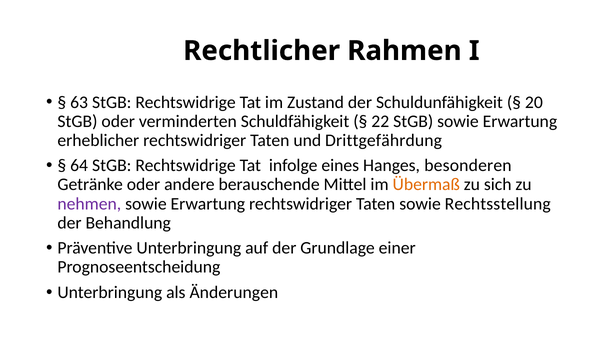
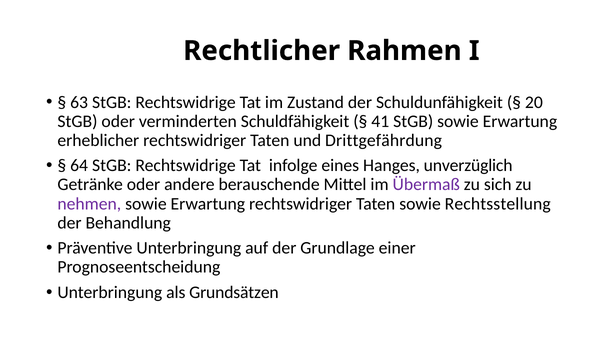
22: 22 -> 41 (380, 121)
besonderen: besonderen -> unverzüglich (468, 166)
Übermaß colour: orange -> purple (426, 185)
Änderungen: Änderungen -> Grundsätzen (234, 293)
